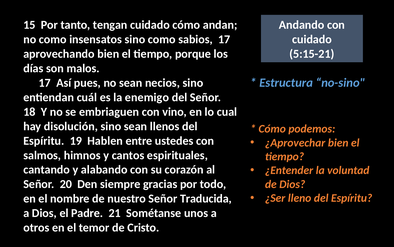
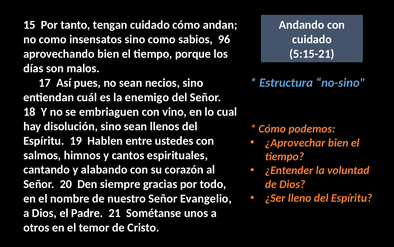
sabios 17: 17 -> 96 (224, 39)
Traducida: Traducida -> Evangelio (206, 198)
